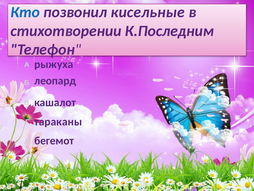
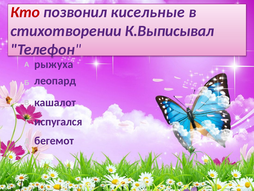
Кто colour: blue -> red (25, 12)
К.Последним: К.Последним -> К.Выписывал (170, 31)
тараканы: тараканы -> испугался (58, 121)
